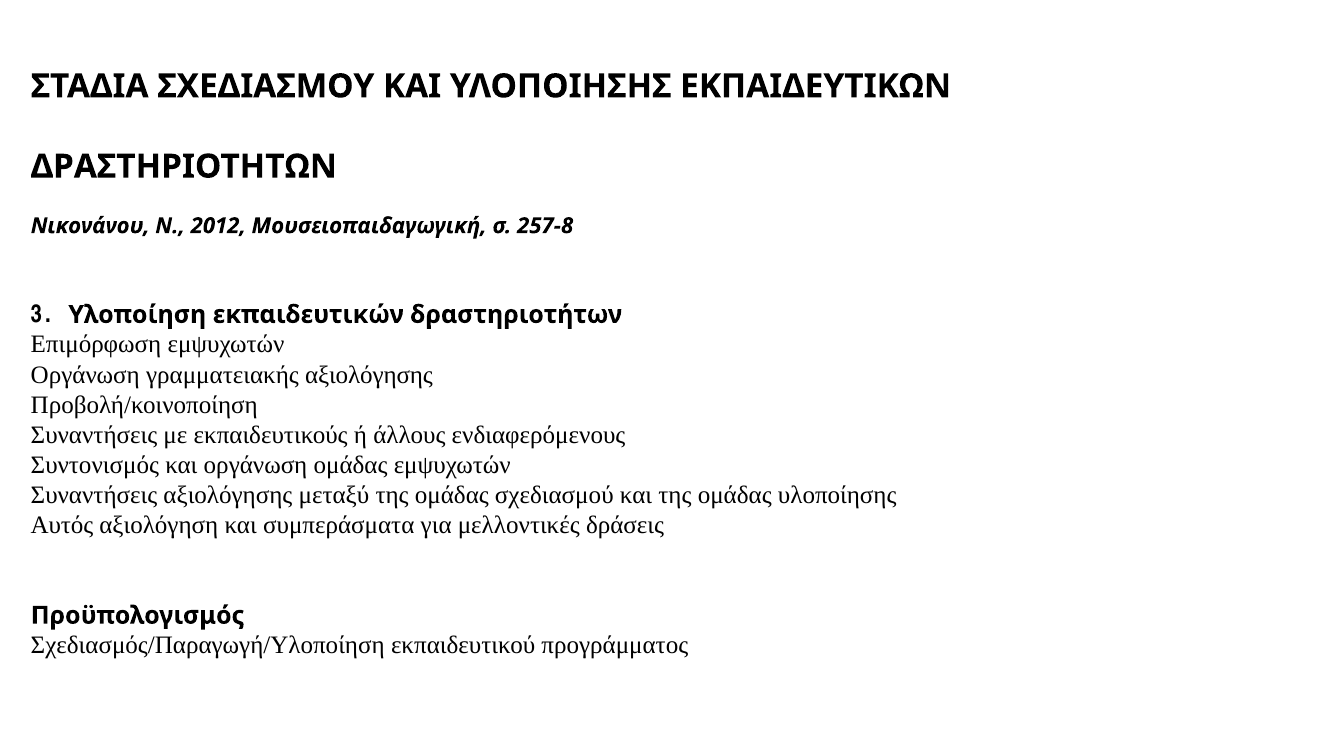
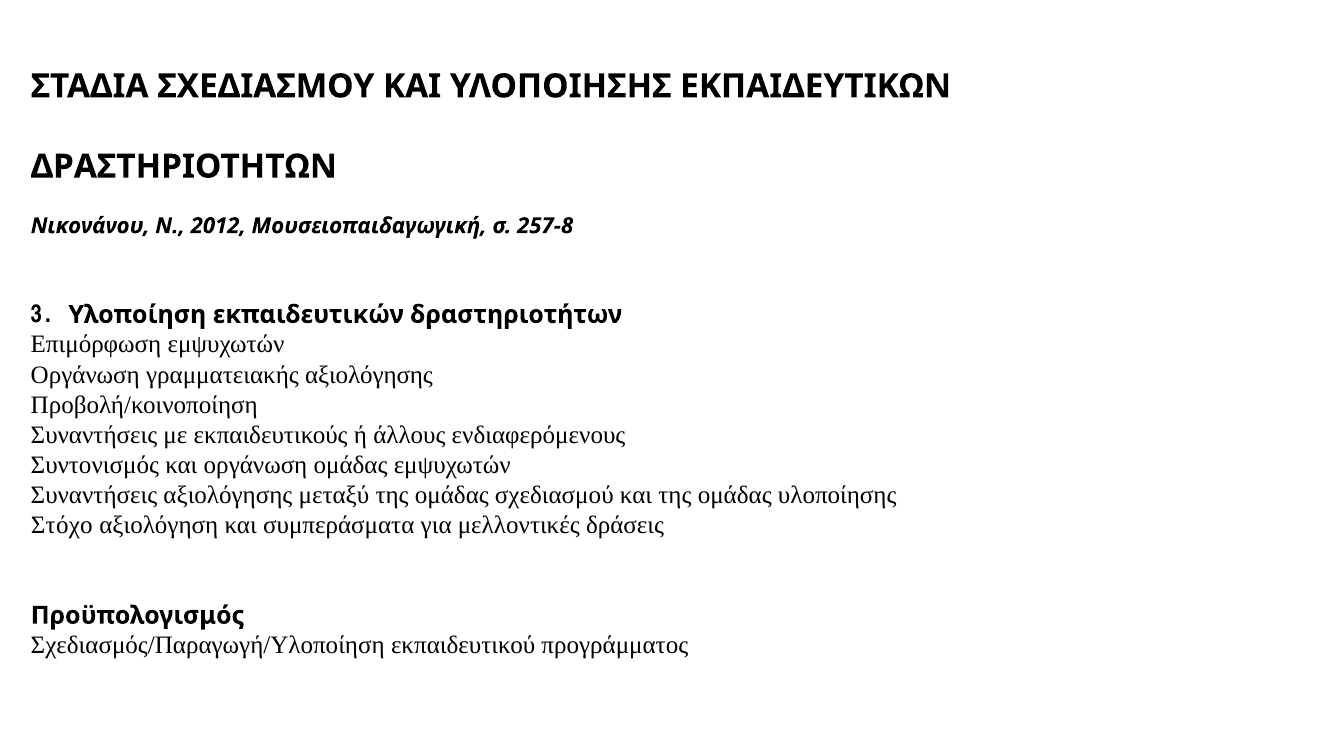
Αυτός: Αυτός -> Στόχο (62, 525)
